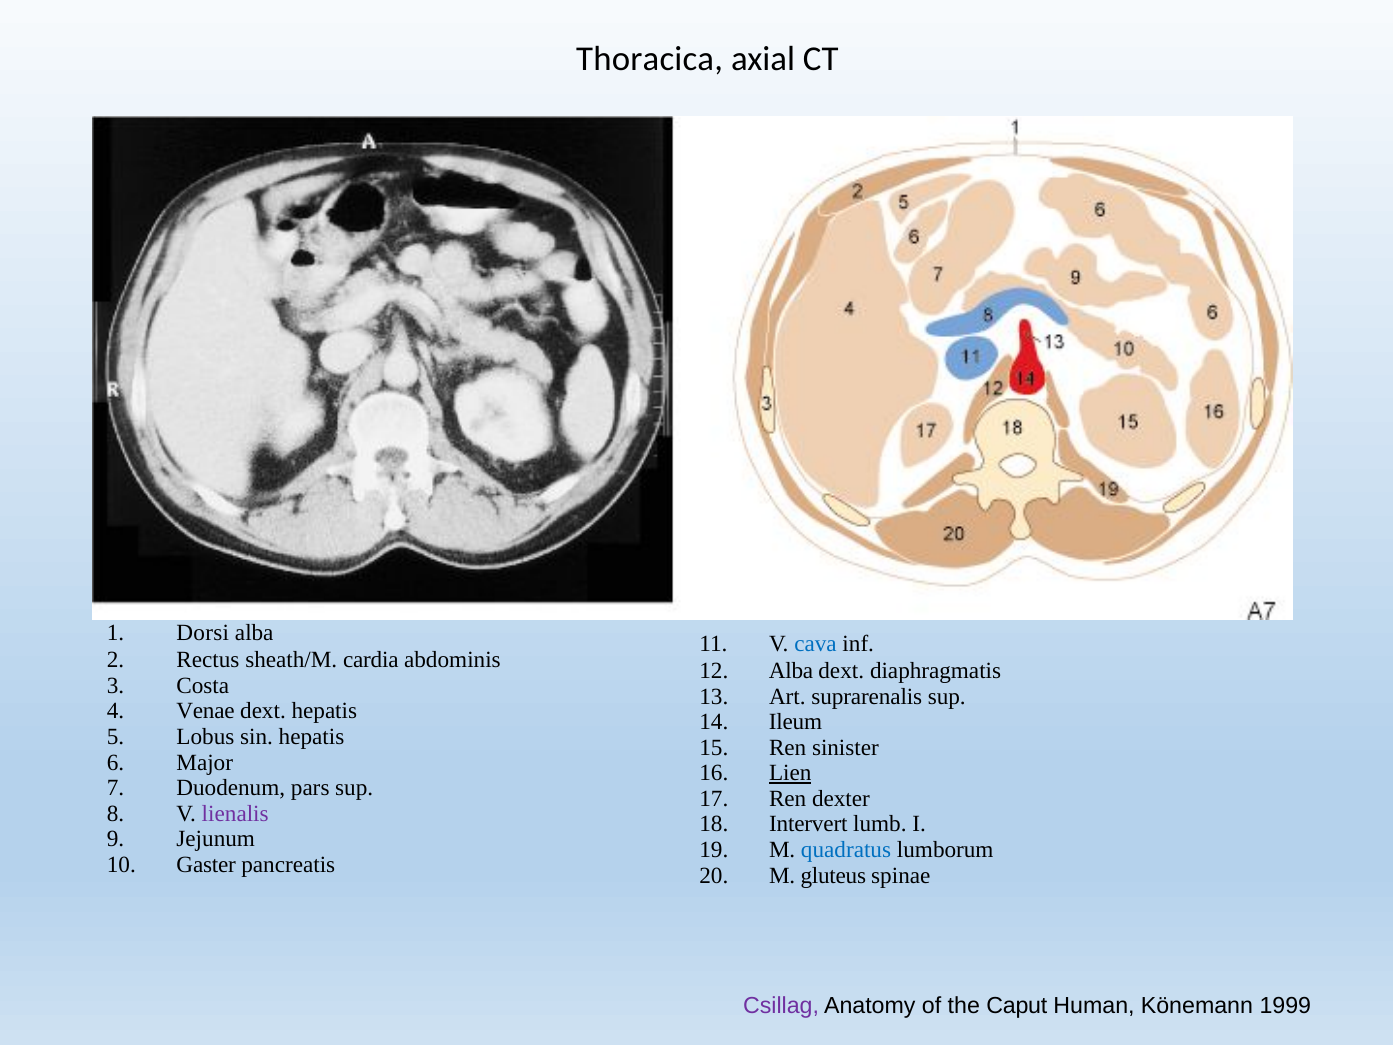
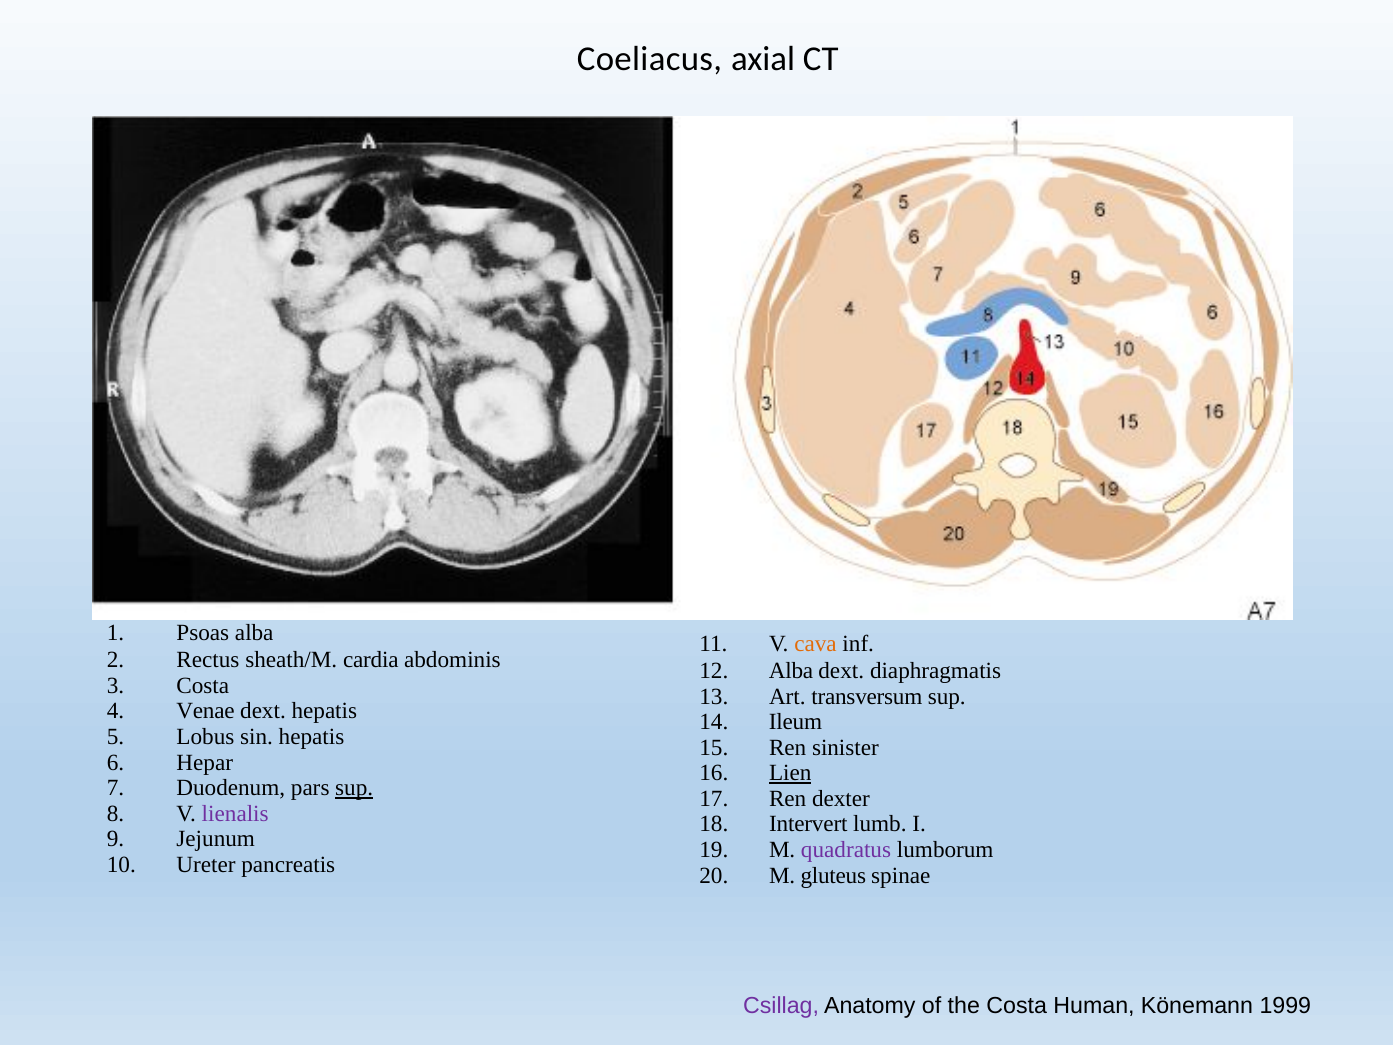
Thoracica: Thoracica -> Coeliacus (650, 59)
Dorsi: Dorsi -> Psoas (203, 633)
cava colour: blue -> orange (816, 643)
suprarenalis: suprarenalis -> transversum (867, 696)
Major: Major -> Hepar (205, 762)
sup underline: none -> present (354, 788)
quadratus colour: blue -> purple (846, 850)
Gaster: Gaster -> Ureter (206, 864)
the Caput: Caput -> Costa (1017, 1005)
